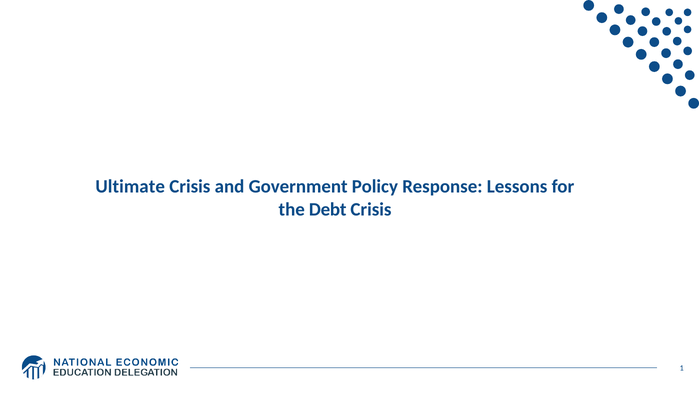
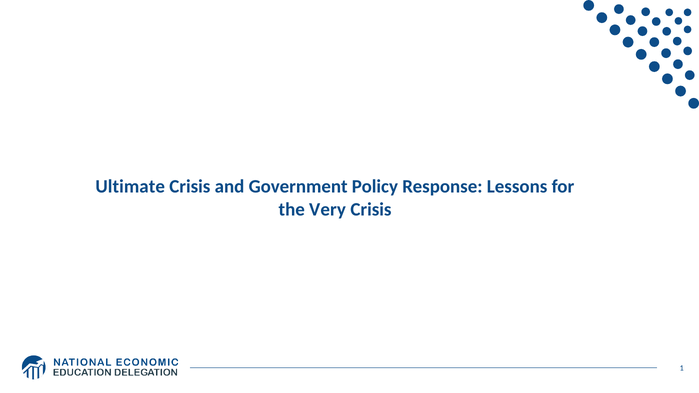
Debt: Debt -> Very (328, 209)
